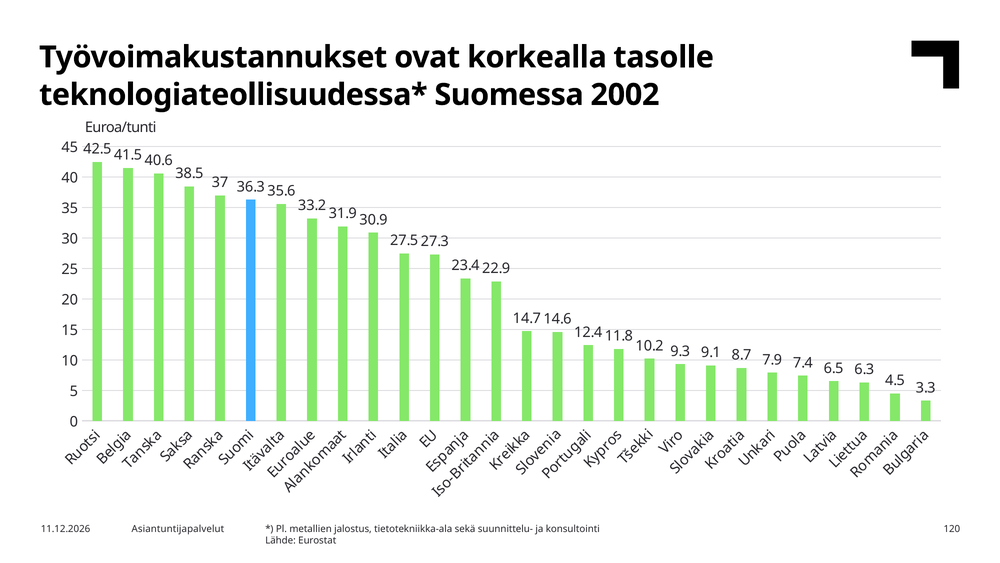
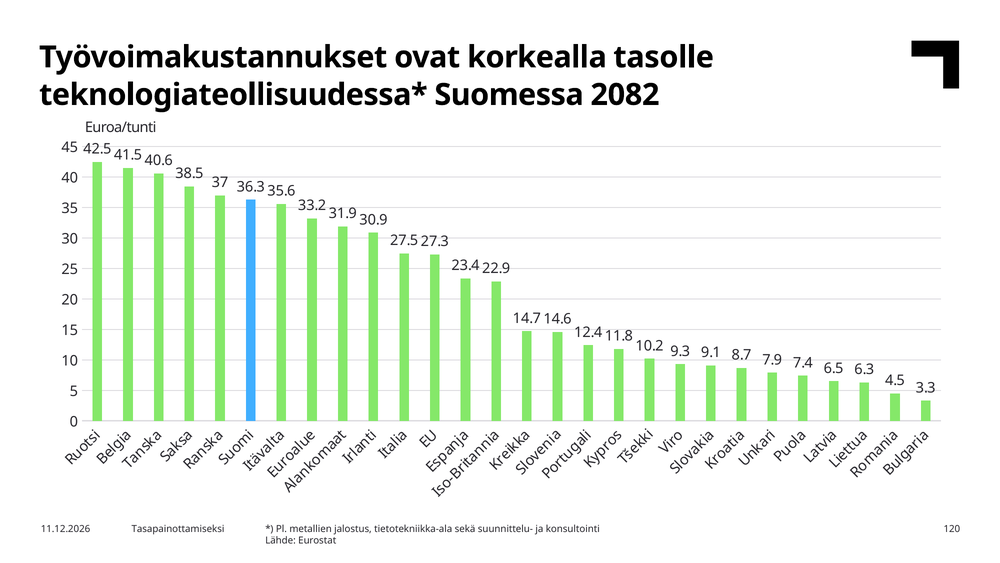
2002: 2002 -> 2082 (625, 95)
Asiantuntijapalvelut: Asiantuntijapalvelut -> Tasapainottamiseksi (178, 529)
